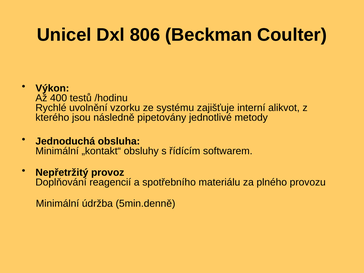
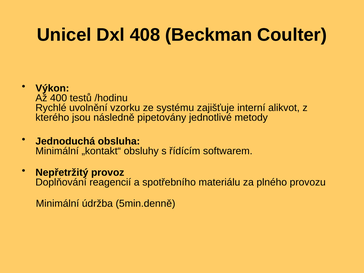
806: 806 -> 408 (145, 35)
